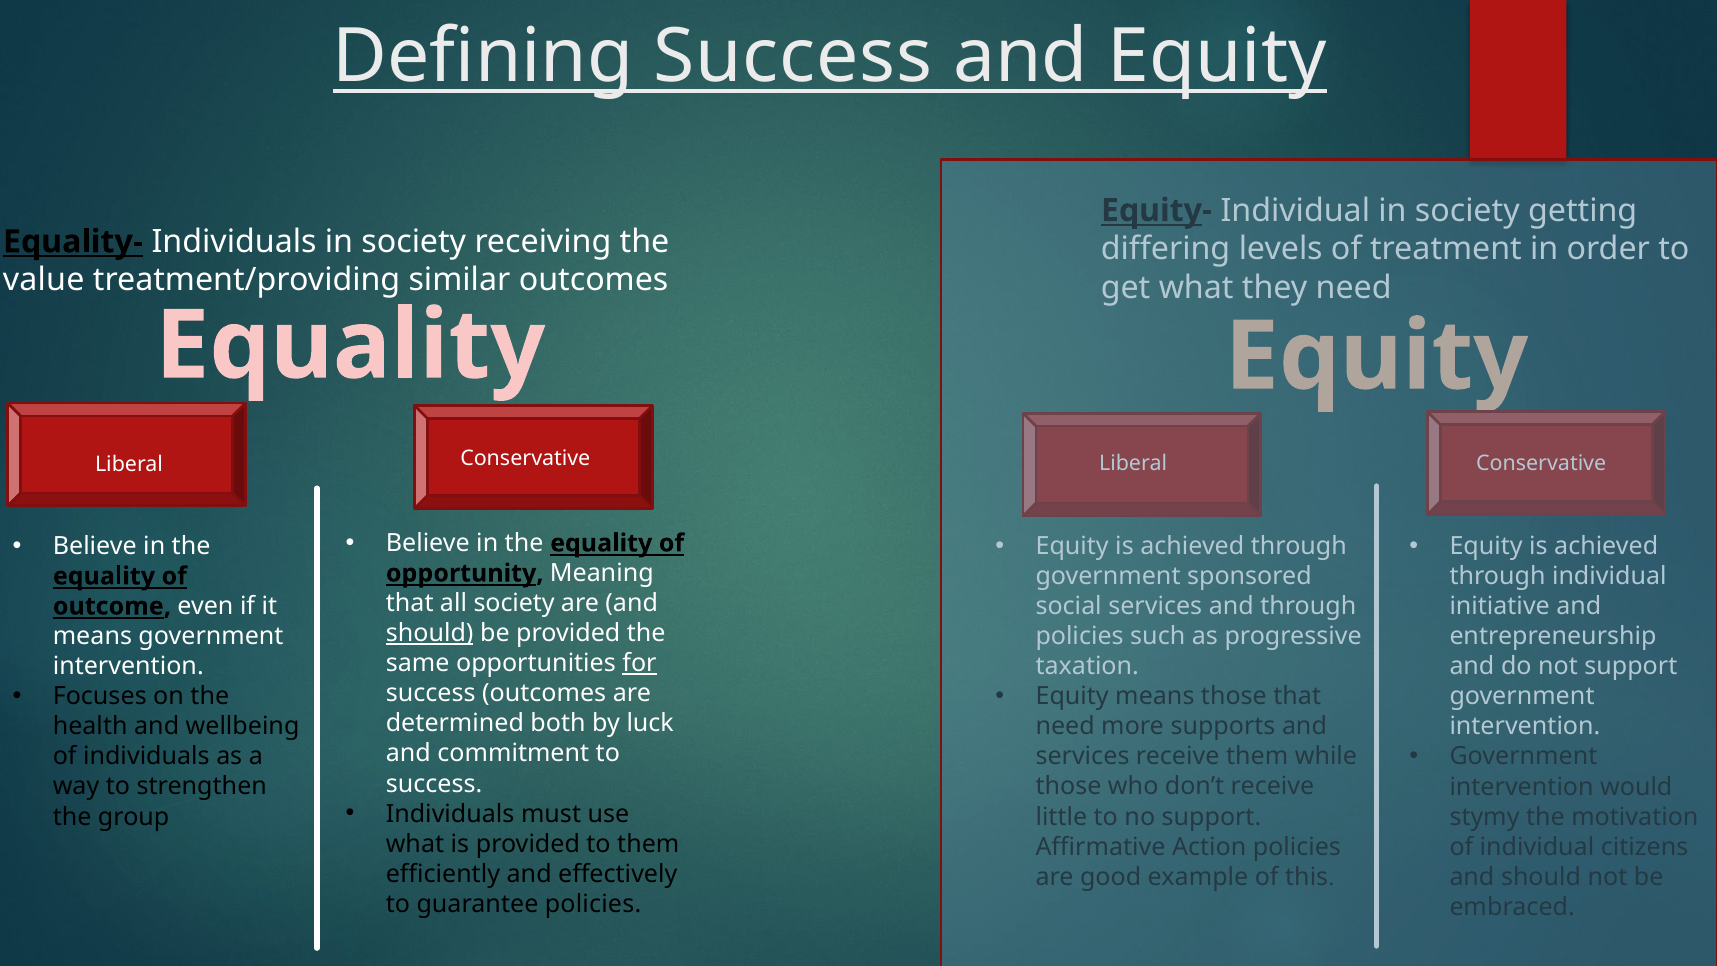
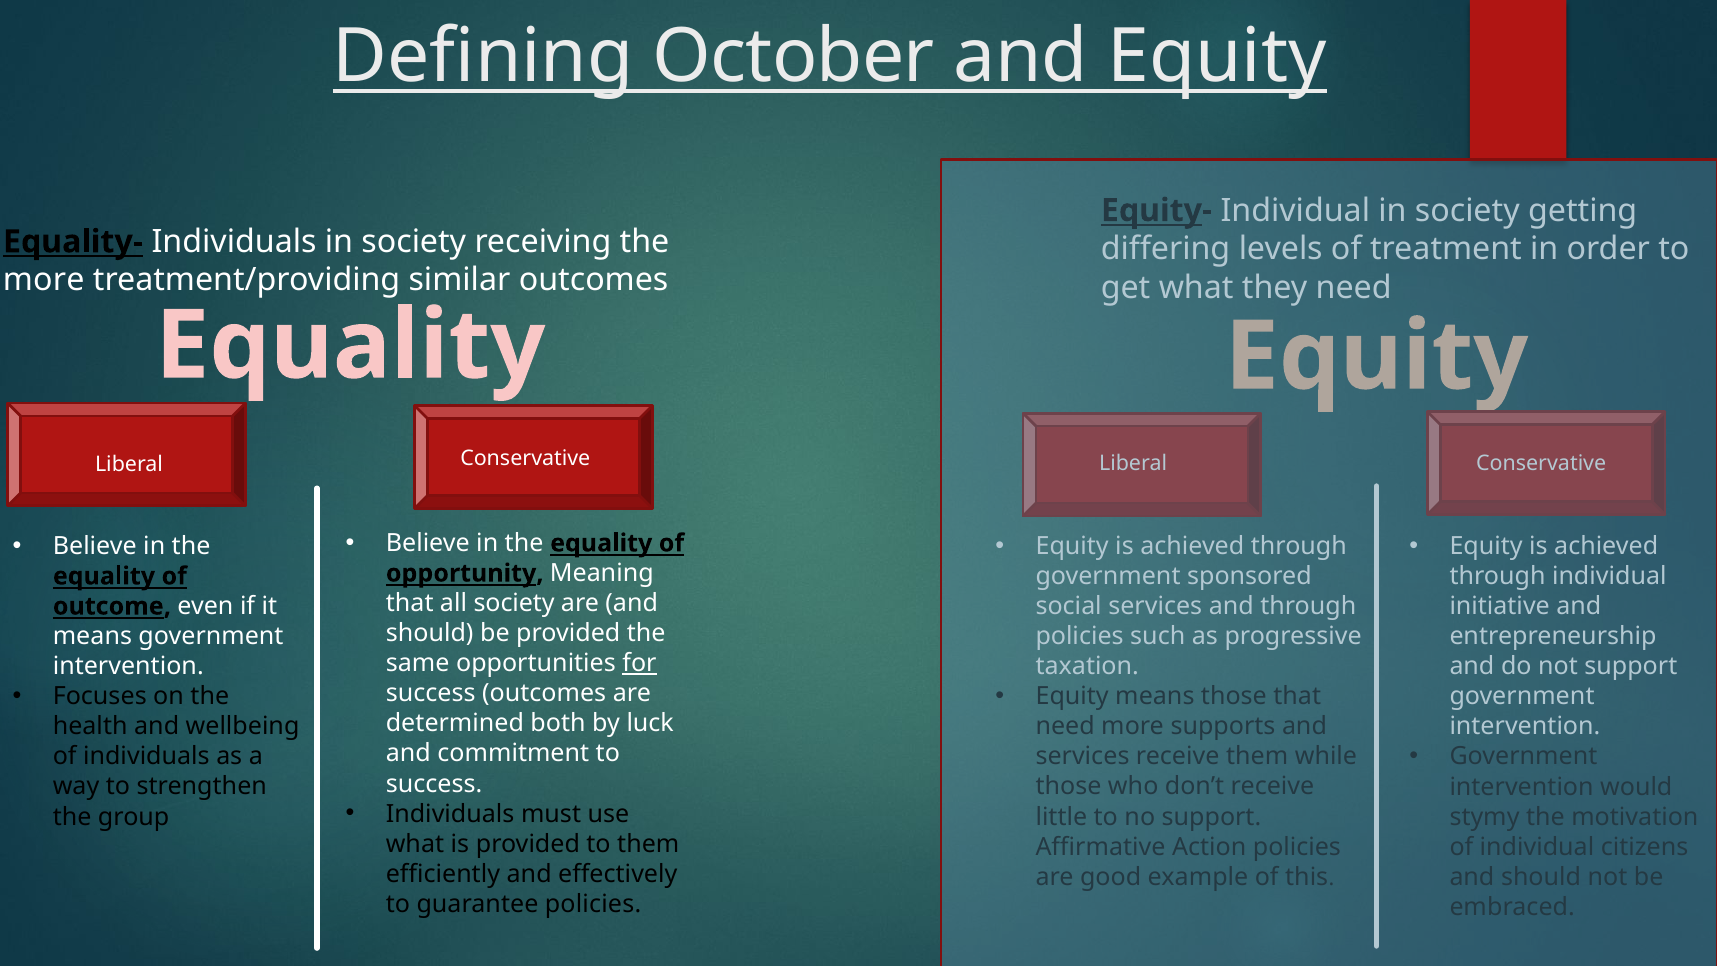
Defining Success: Success -> October (794, 57)
value: value -> more (44, 280)
should underline: present -> none (430, 633)
